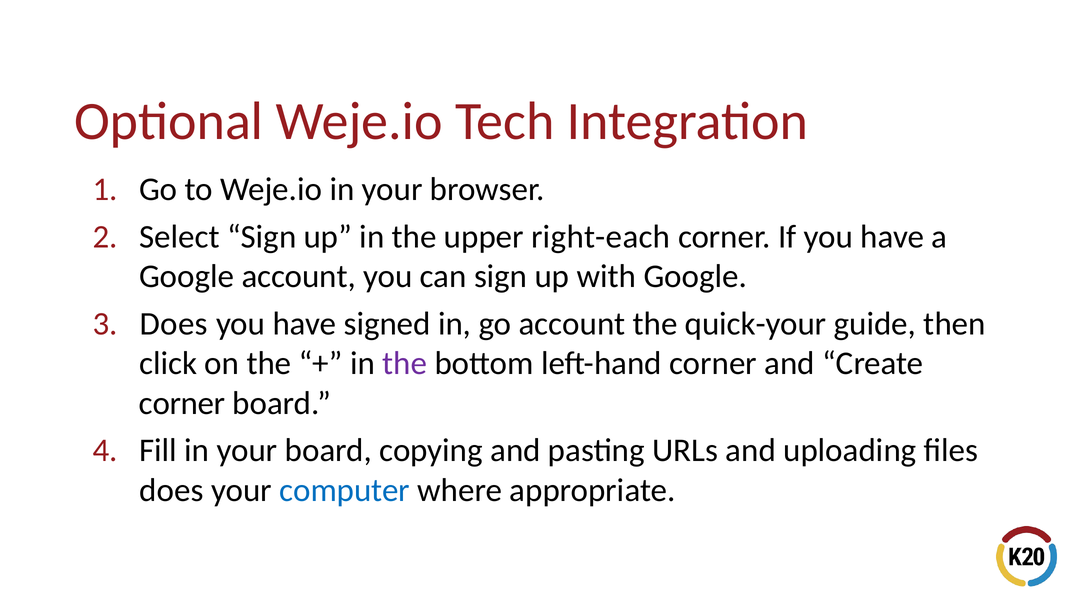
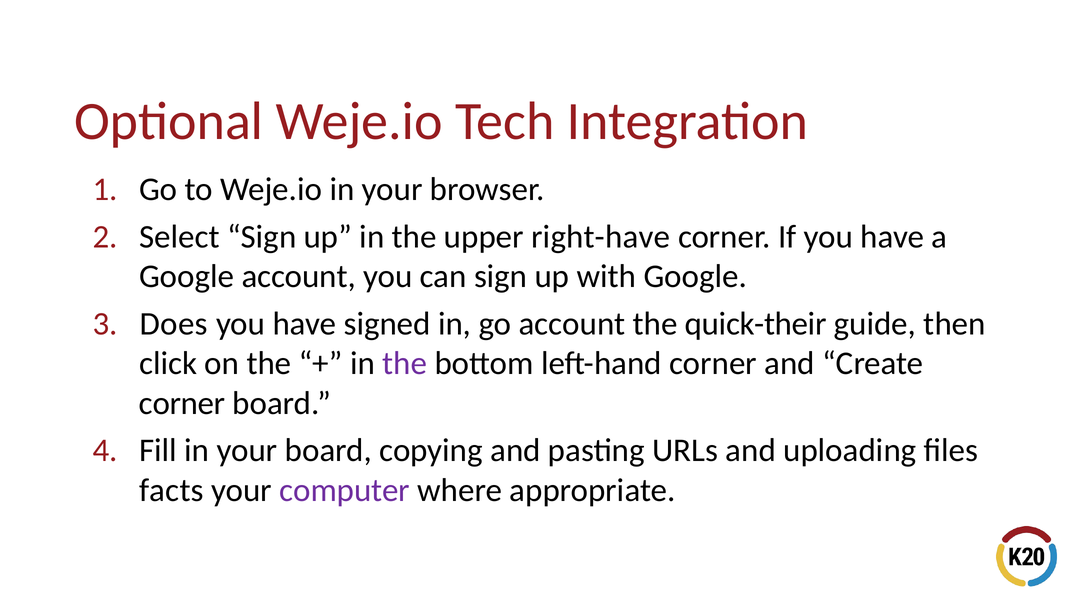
right-each: right-each -> right-have (601, 237)
quick-your: quick-your -> quick-their (756, 324)
does: does -> facts (171, 490)
computer colour: blue -> purple (345, 490)
